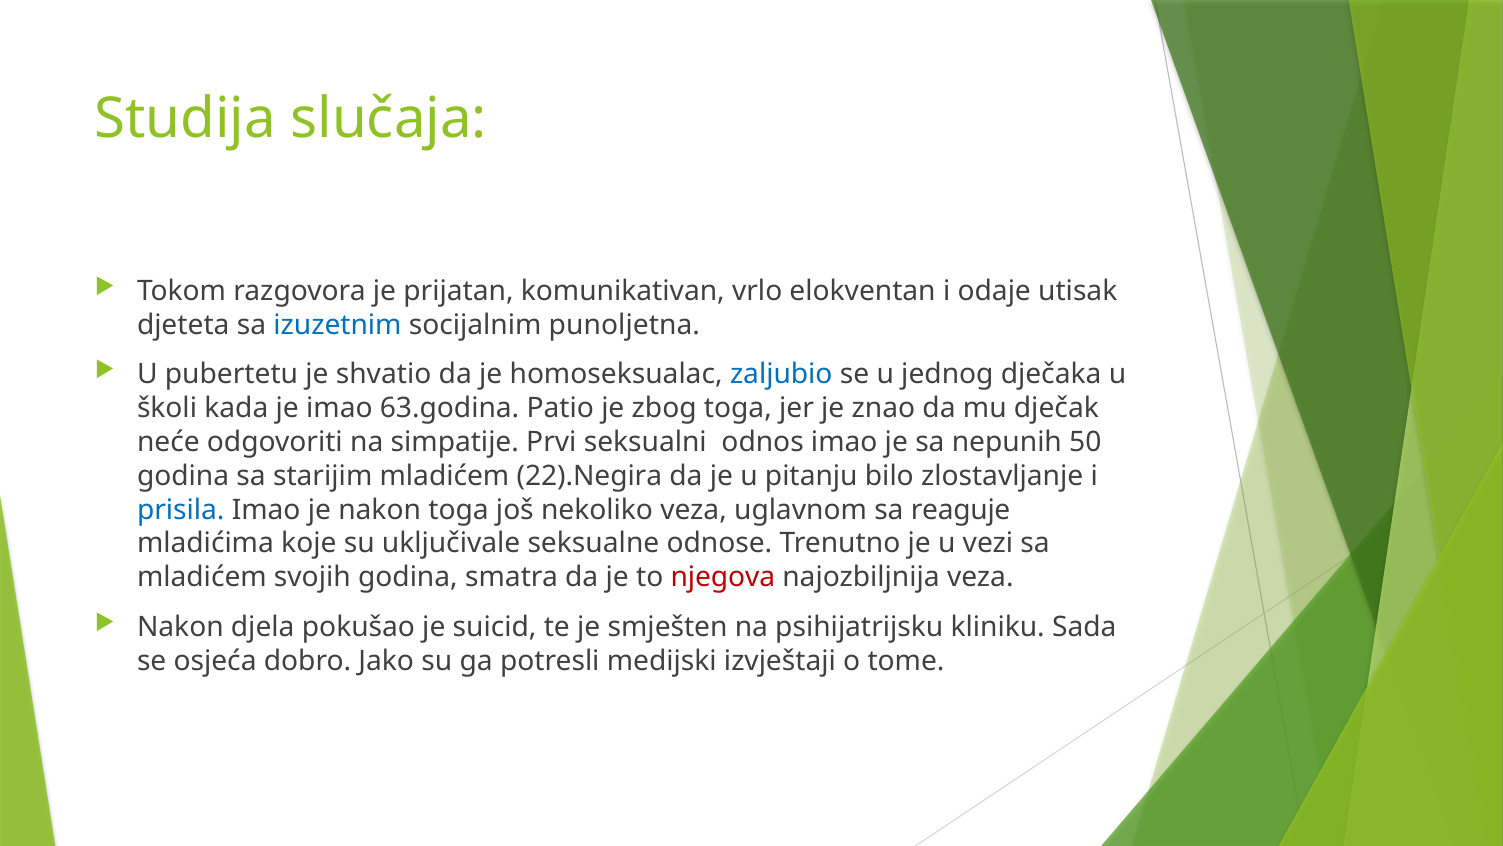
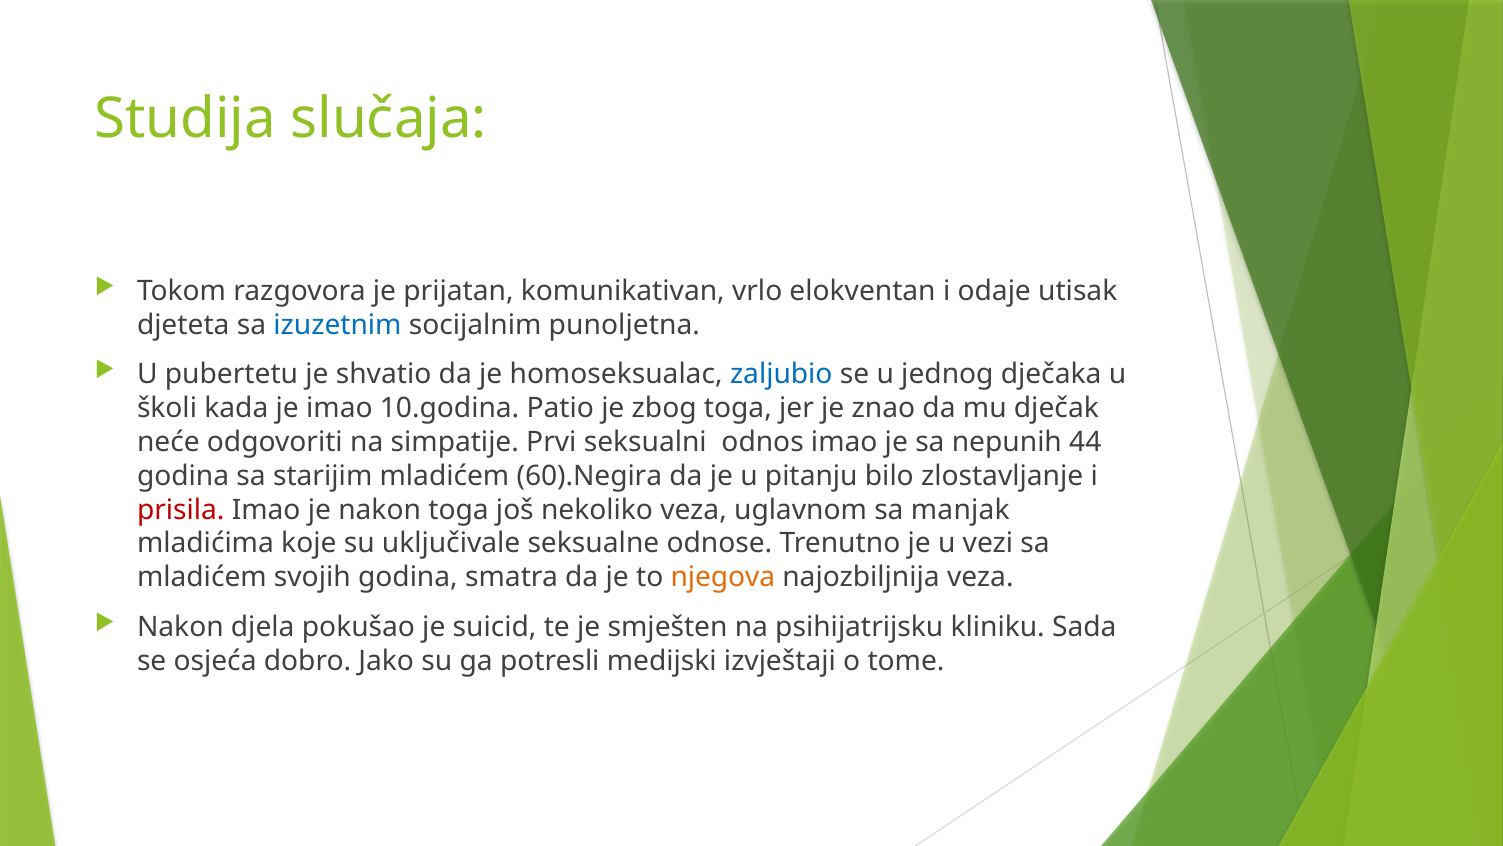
63.godina: 63.godina -> 10.godina (450, 408)
50: 50 -> 44 (1085, 442)
22).Negira: 22).Negira -> 60).Negira (589, 476)
prisila colour: blue -> red (181, 509)
reaguje: reaguje -> manjak (960, 509)
njegova colour: red -> orange (723, 577)
